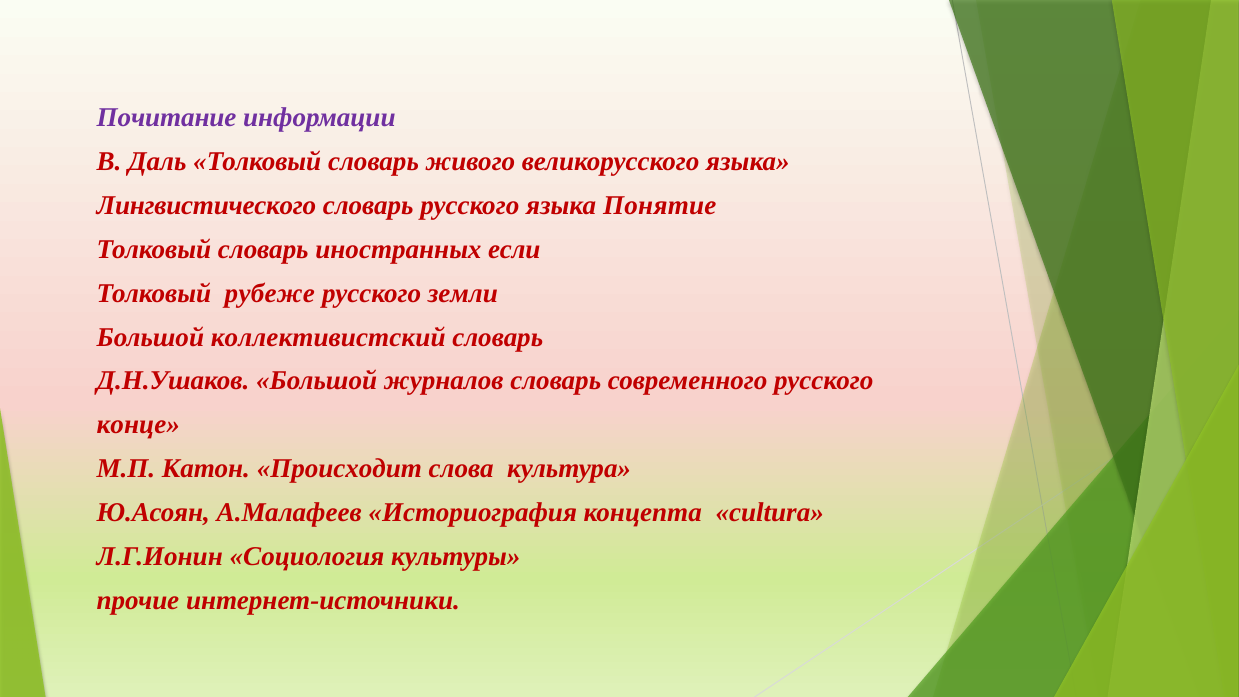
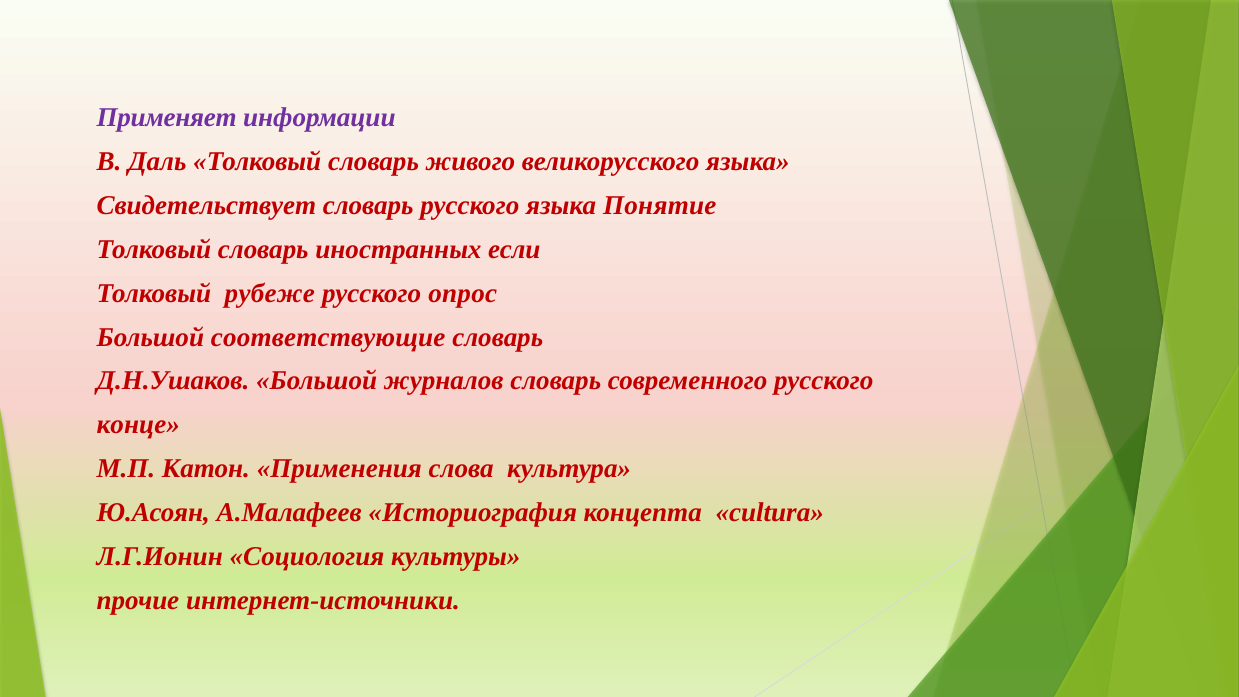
Почитание: Почитание -> Применяет (167, 118)
Лингвистического: Лингвистического -> Свидетельствует (206, 205)
земли: земли -> опрос (463, 293)
коллективистский: коллективистский -> соответствующие (328, 337)
Происходит: Происходит -> Применения (339, 469)
